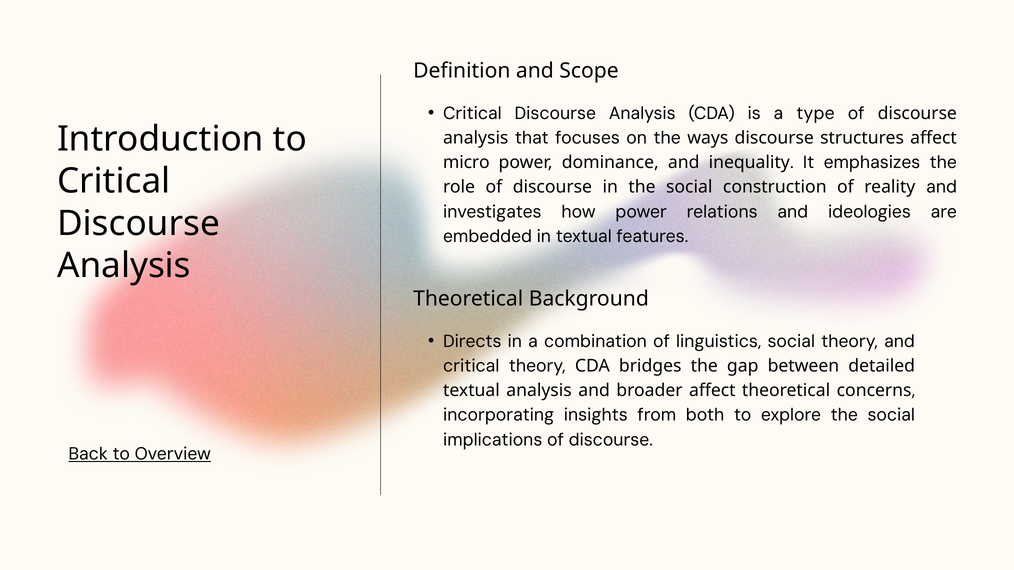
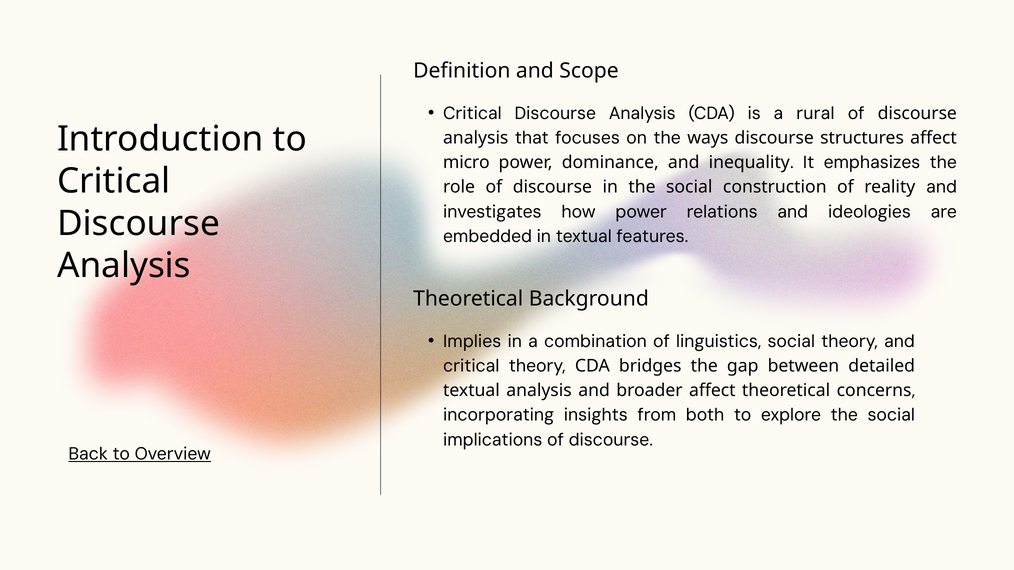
type: type -> rural (815, 113)
Directs: Directs -> Implies (472, 341)
